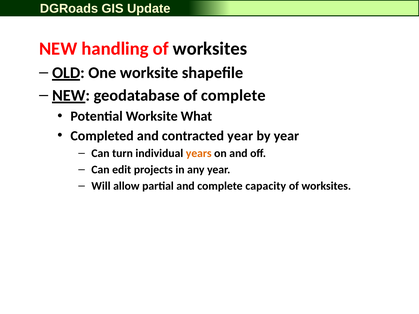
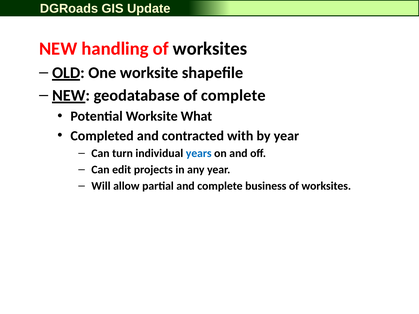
contracted year: year -> with (240, 136)
years colour: orange -> blue (199, 153)
capacity: capacity -> business (266, 186)
